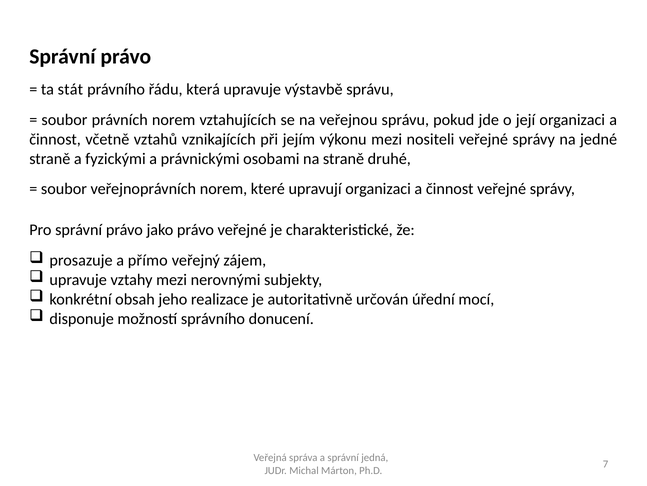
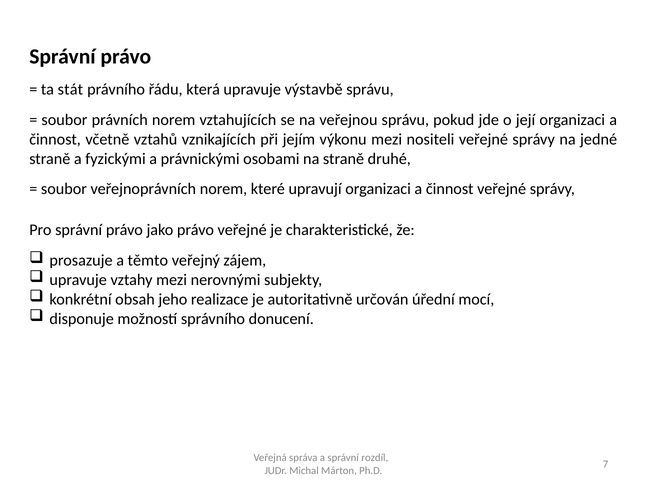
přímo: přímo -> těmto (148, 260)
jedná: jedná -> rozdíl (375, 457)
